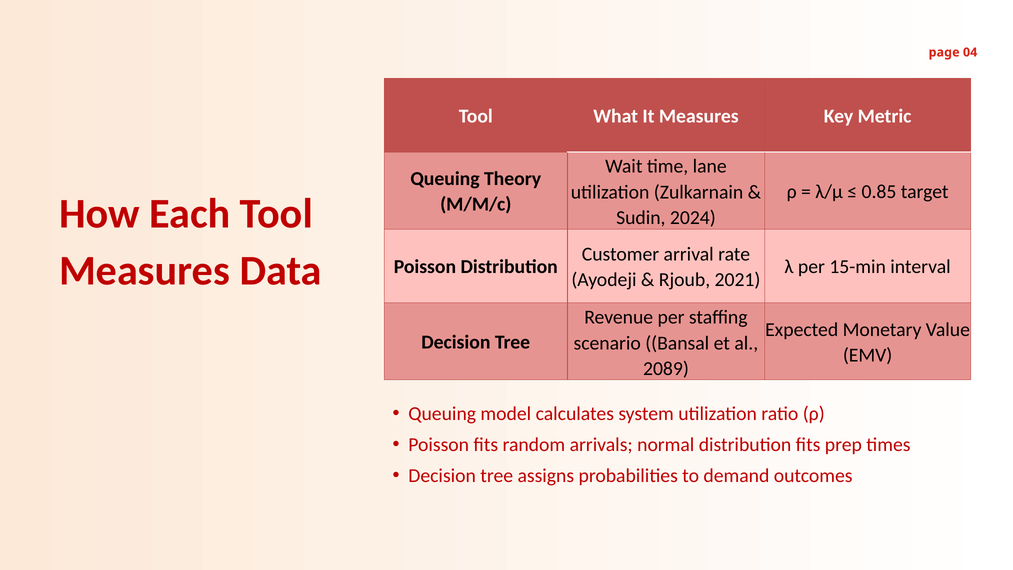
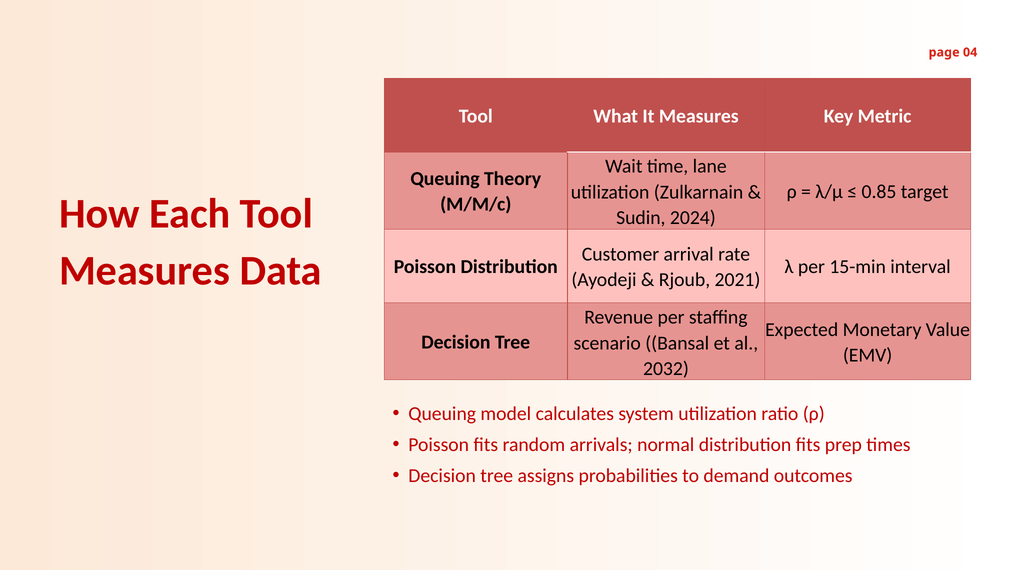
2089: 2089 -> 2032 (666, 369)
